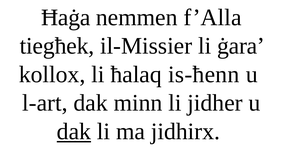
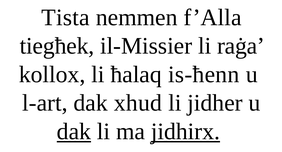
Ħaġa: Ħaġa -> Tista (66, 17)
ġara: ġara -> raġa (241, 46)
minn: minn -> xhud (138, 103)
jidhirx underline: none -> present (185, 131)
